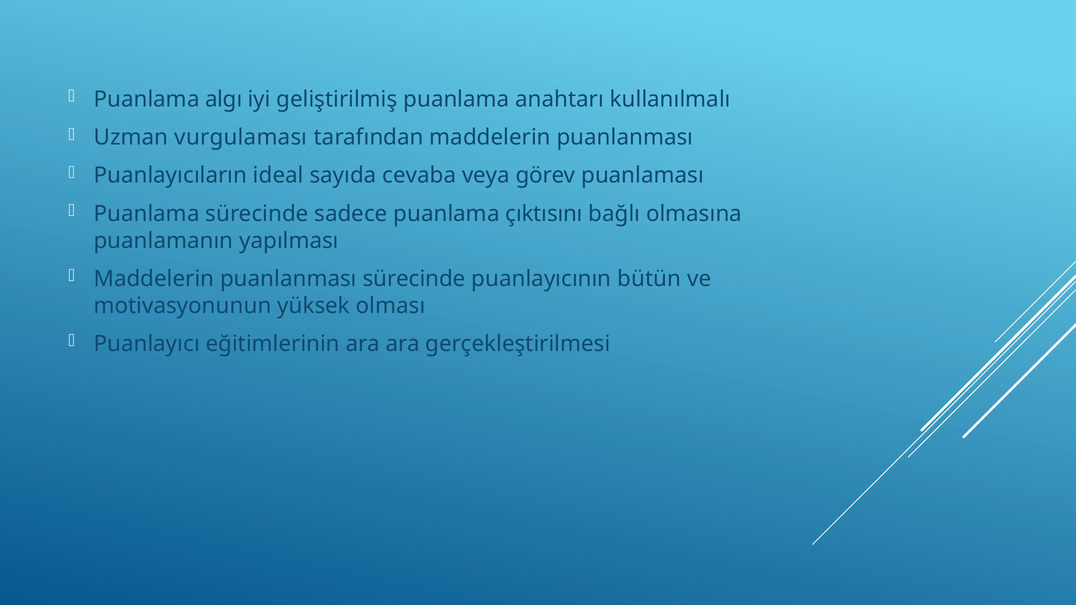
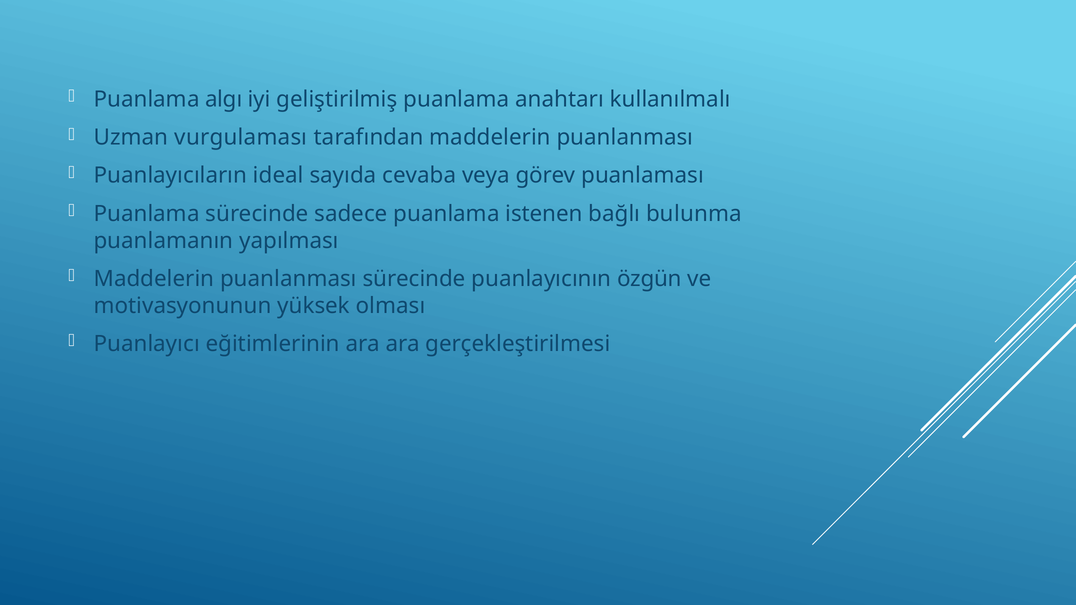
çıktısını: çıktısını -> istenen (544, 214)
olmasına: olmasına -> bulunma (694, 214)
bütün: bütün -> özgün (649, 279)
